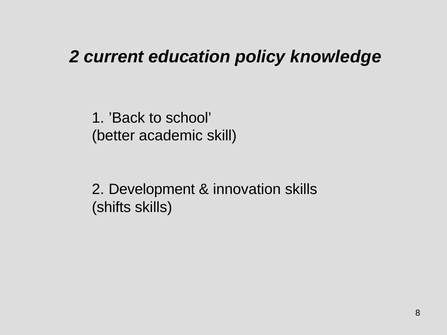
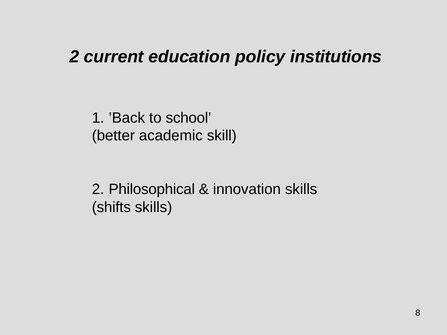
knowledge: knowledge -> institutions (336, 57)
Development: Development -> Philosophical (152, 189)
